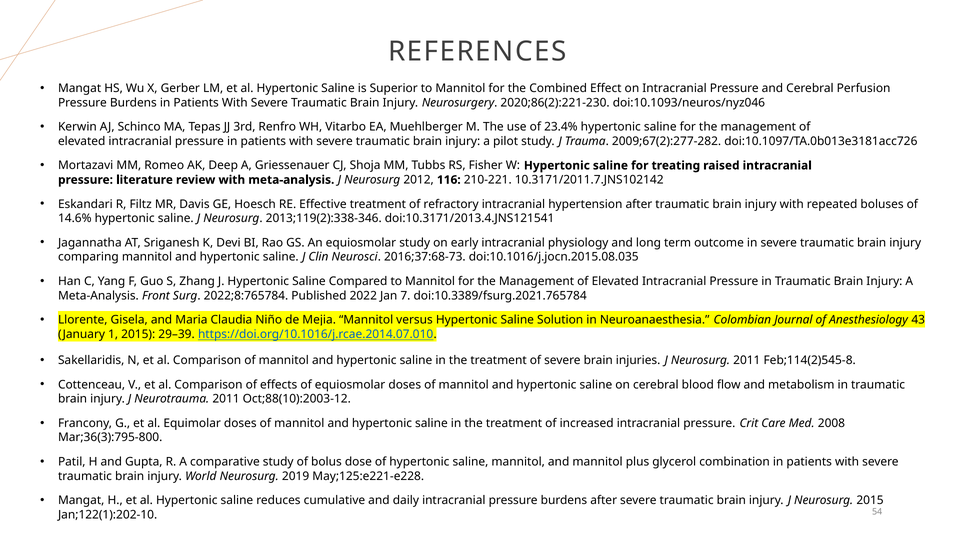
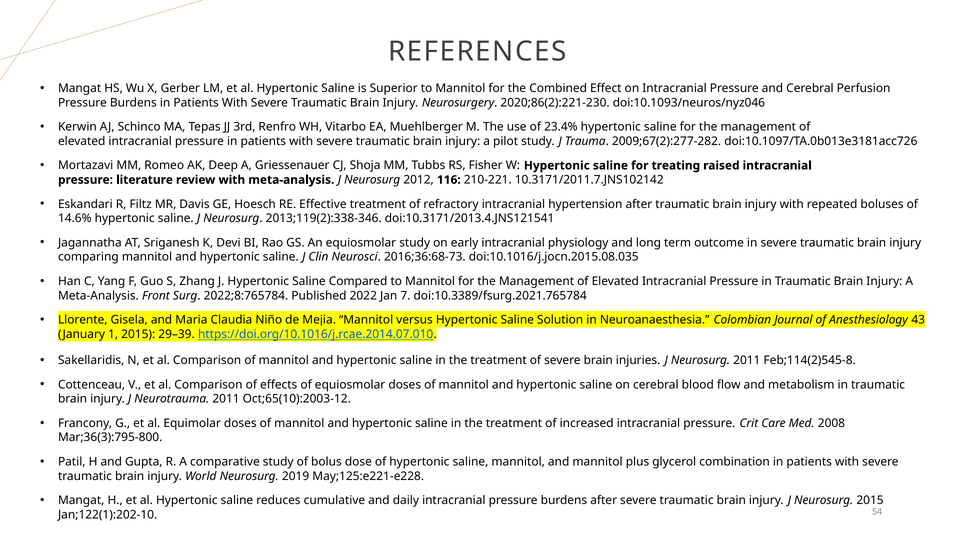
2016;37:68-73: 2016;37:68-73 -> 2016;36:68-73 (425, 257)
Oct;88(10):2003-12: Oct;88(10):2003-12 -> Oct;65(10):2003-12 (297, 399)
